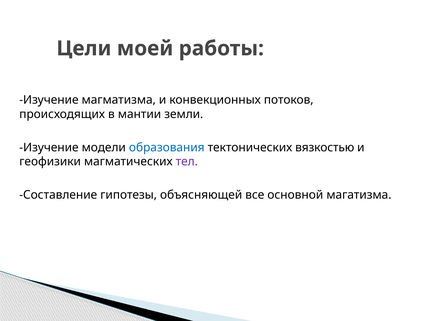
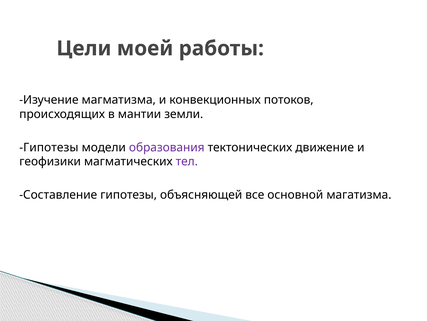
Изучение: Изучение -> Гипотезы (49, 147)
образования colour: blue -> purple (167, 147)
вязкостью: вязкостью -> движение (325, 147)
